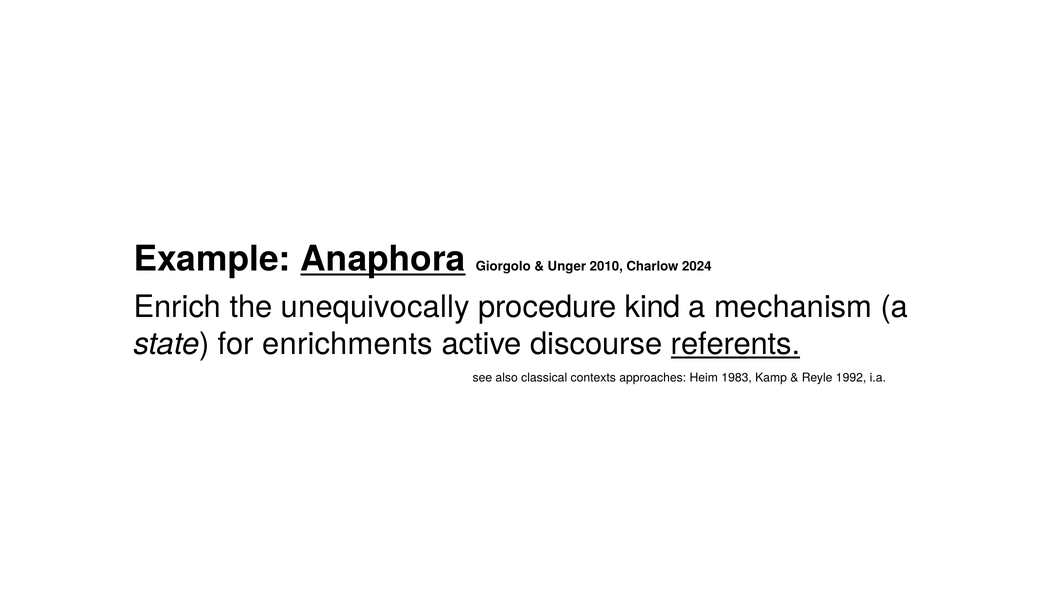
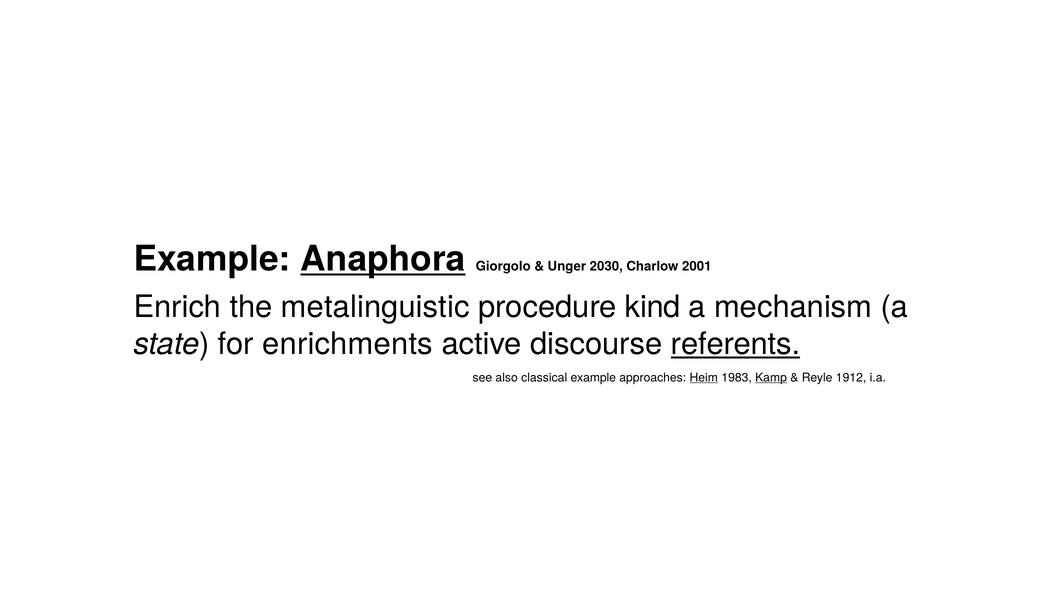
2010: 2010 -> 2030 (606, 266)
2024: 2024 -> 2001 (697, 266)
unequivocally: unequivocally -> metalinguistic (375, 307)
classical contexts: contexts -> example (593, 377)
Heim underline: none -> present (704, 377)
Kamp underline: none -> present (771, 377)
1992: 1992 -> 1912 (851, 377)
